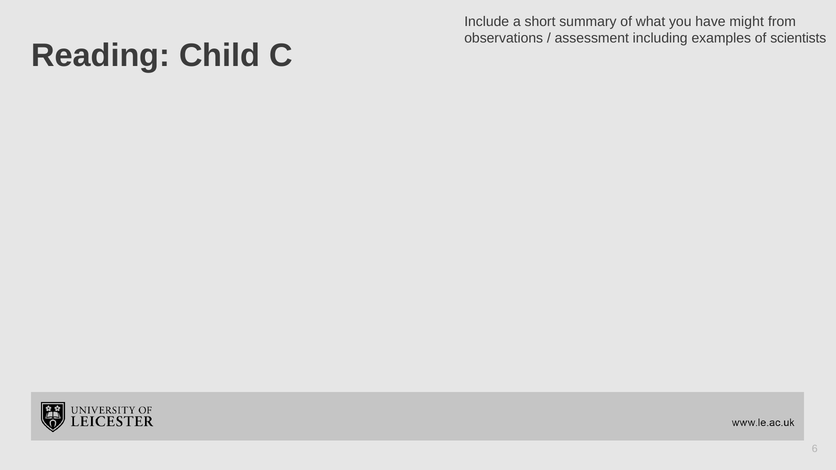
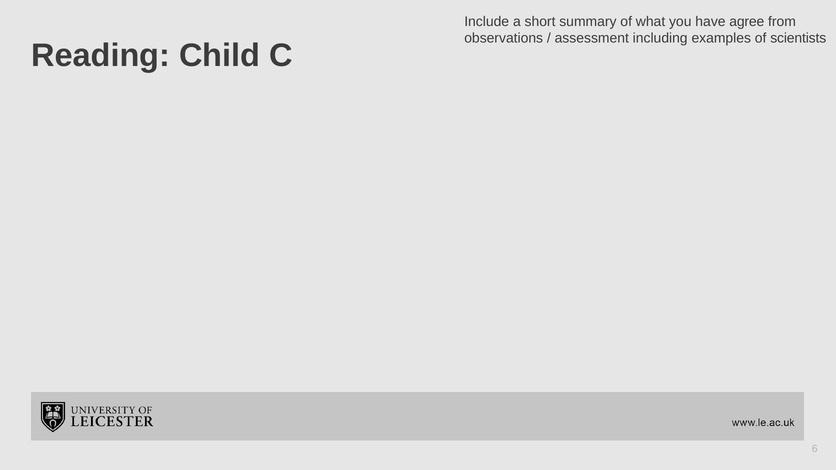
might: might -> agree (747, 21)
